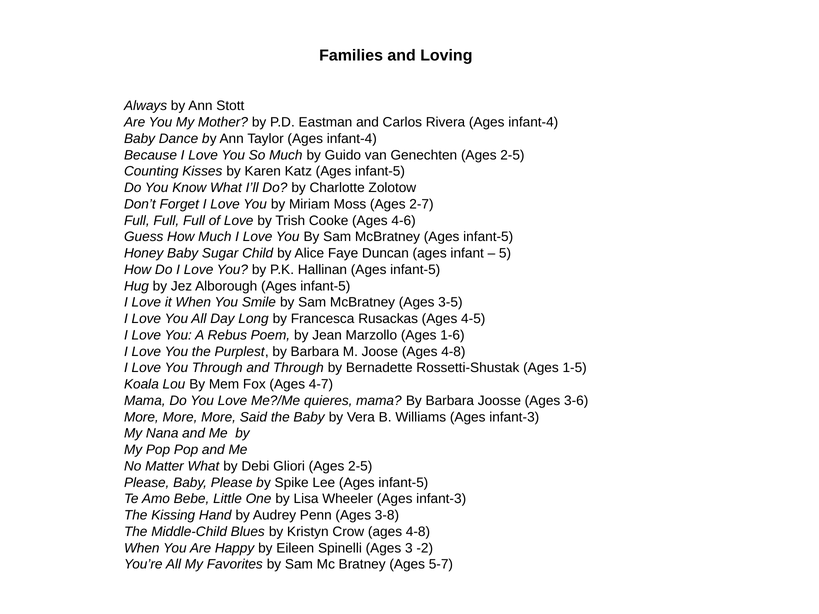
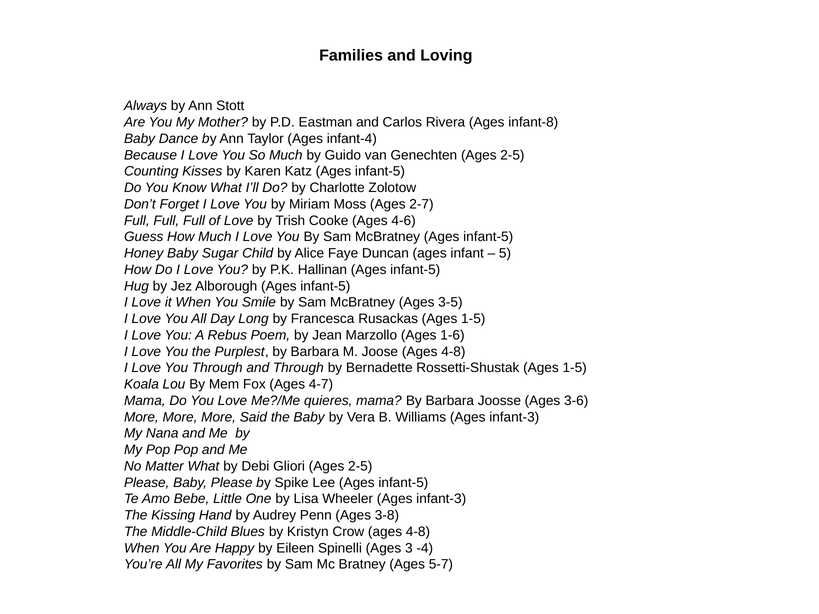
Rivera Ages infant-4: infant-4 -> infant-8 (533, 122)
Rusackas Ages 4-5: 4-5 -> 1-5 (473, 319)
-2: -2 -> -4 (425, 548)
